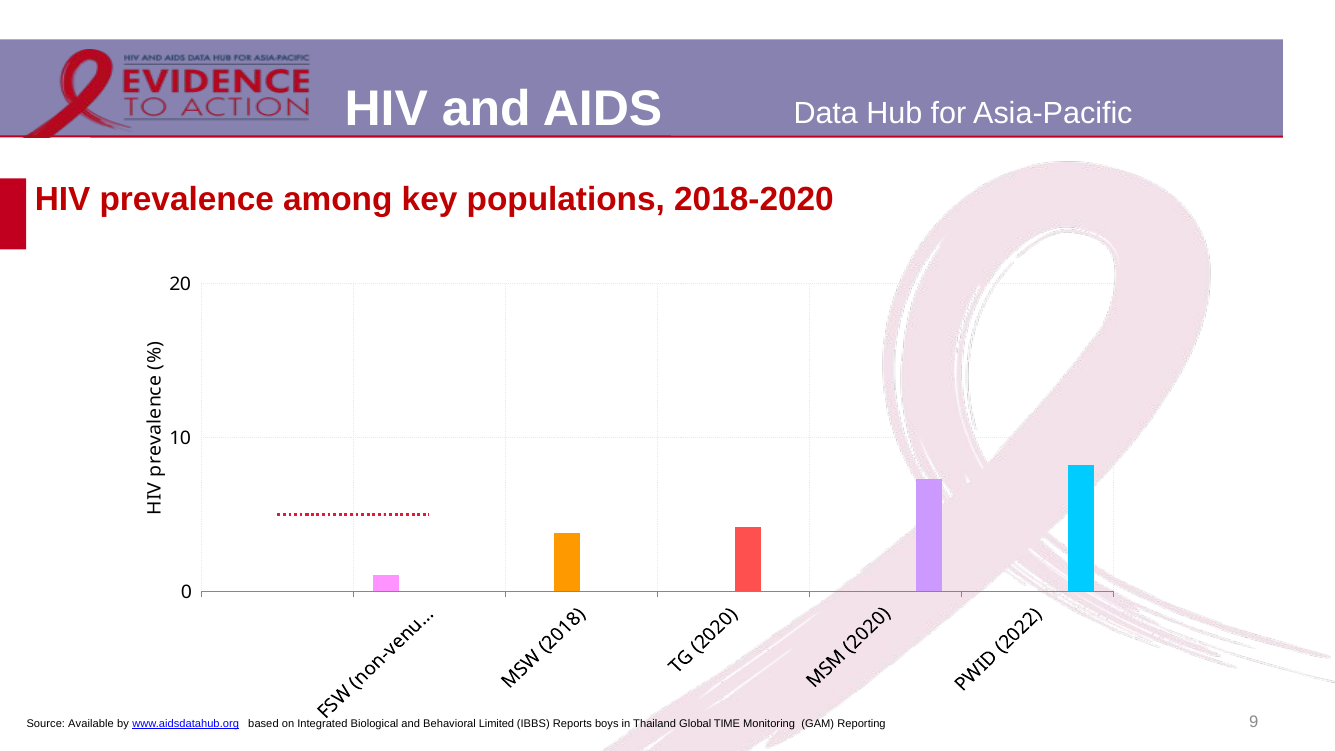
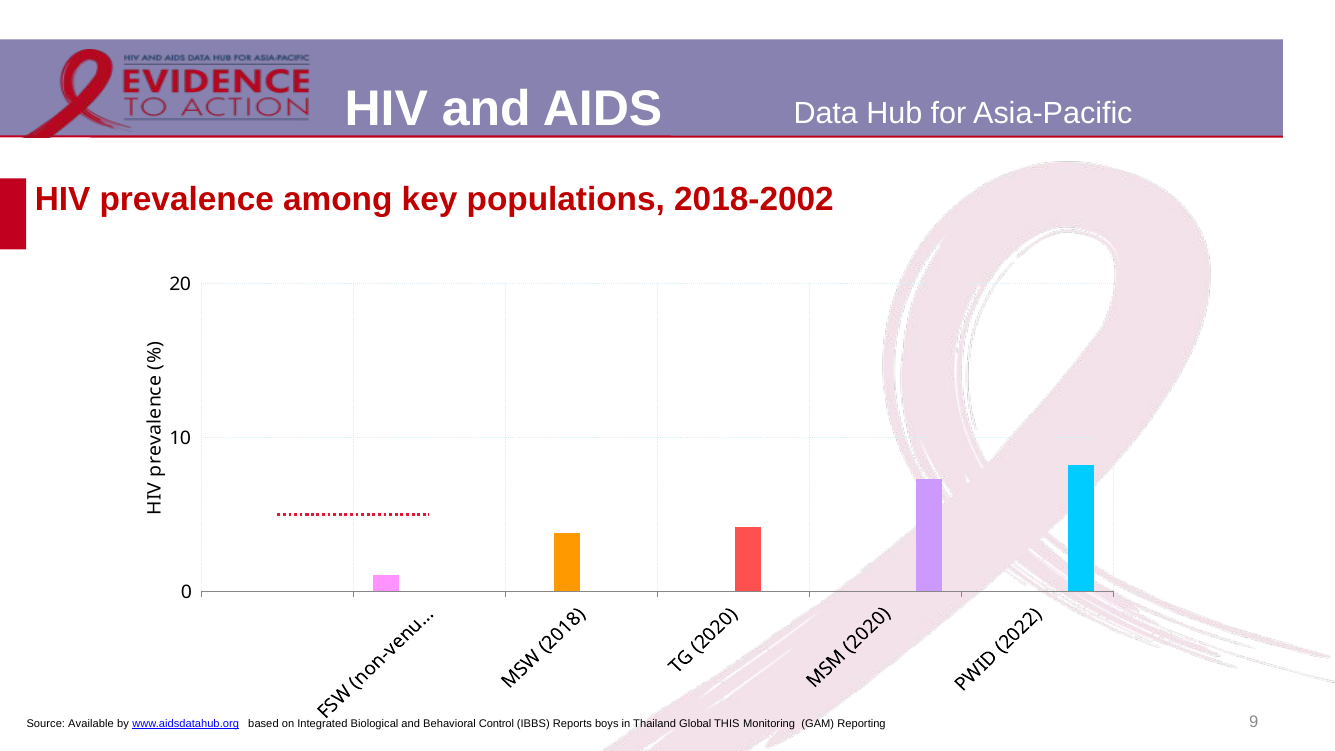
2018-2020: 2018-2020 -> 2018-2002 (754, 199)
Limited: Limited -> Control (496, 724)
TIME: TIME -> THIS (727, 724)
